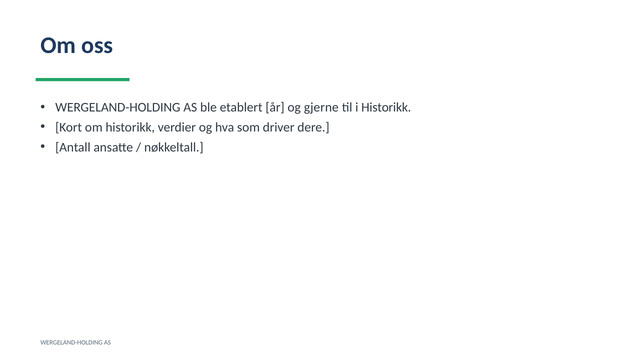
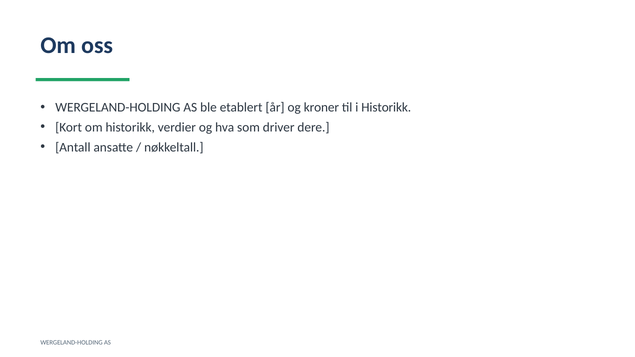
gjerne: gjerne -> kroner (321, 108)
